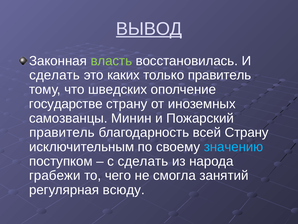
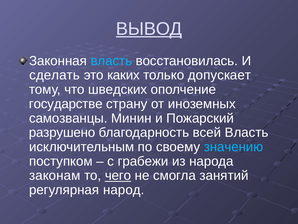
власть colour: light green -> light blue (111, 61)
только правитель: правитель -> допускает (219, 75)
правитель: правитель -> разрушено (62, 132)
всей Страну: Страну -> Власть (247, 132)
с сделать: сделать -> грабежи (143, 161)
грабежи: грабежи -> законам (55, 175)
чего underline: none -> present (118, 175)
всюду: всюду -> народ (124, 190)
